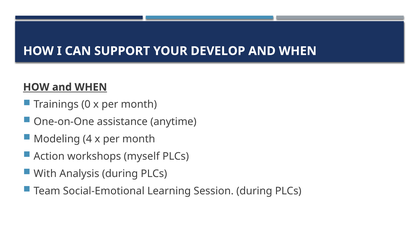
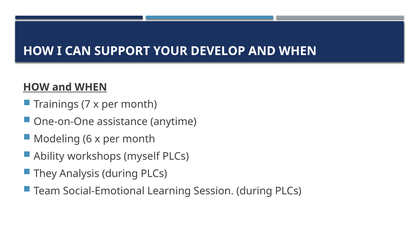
0: 0 -> 7 (86, 104)
4: 4 -> 6 (87, 139)
Action: Action -> Ability (49, 156)
With: With -> They (45, 173)
